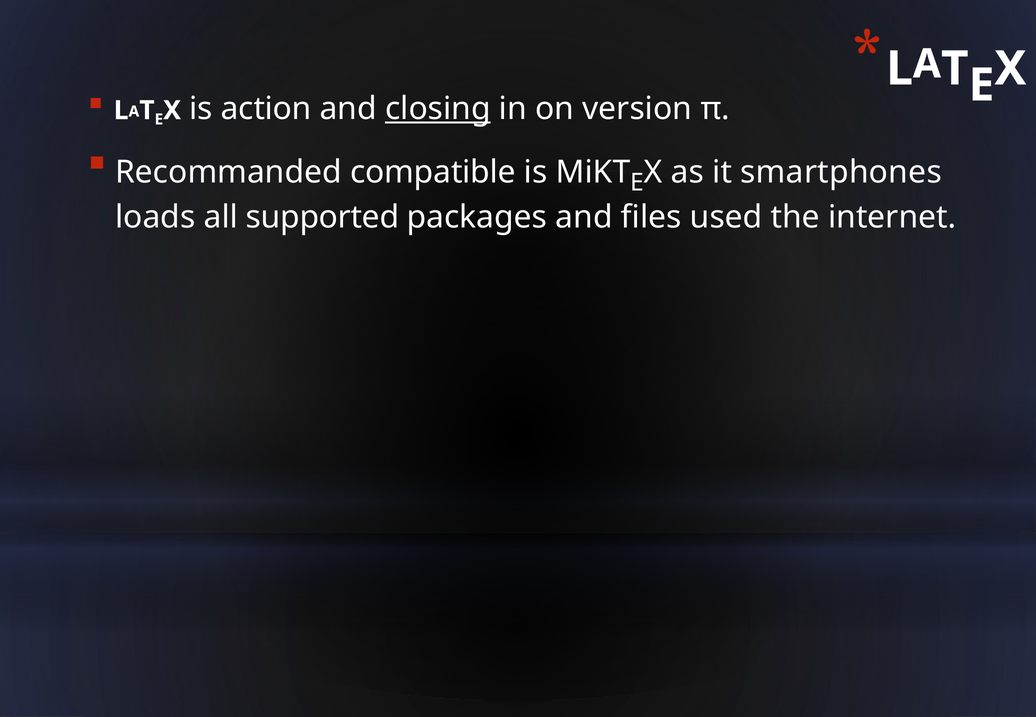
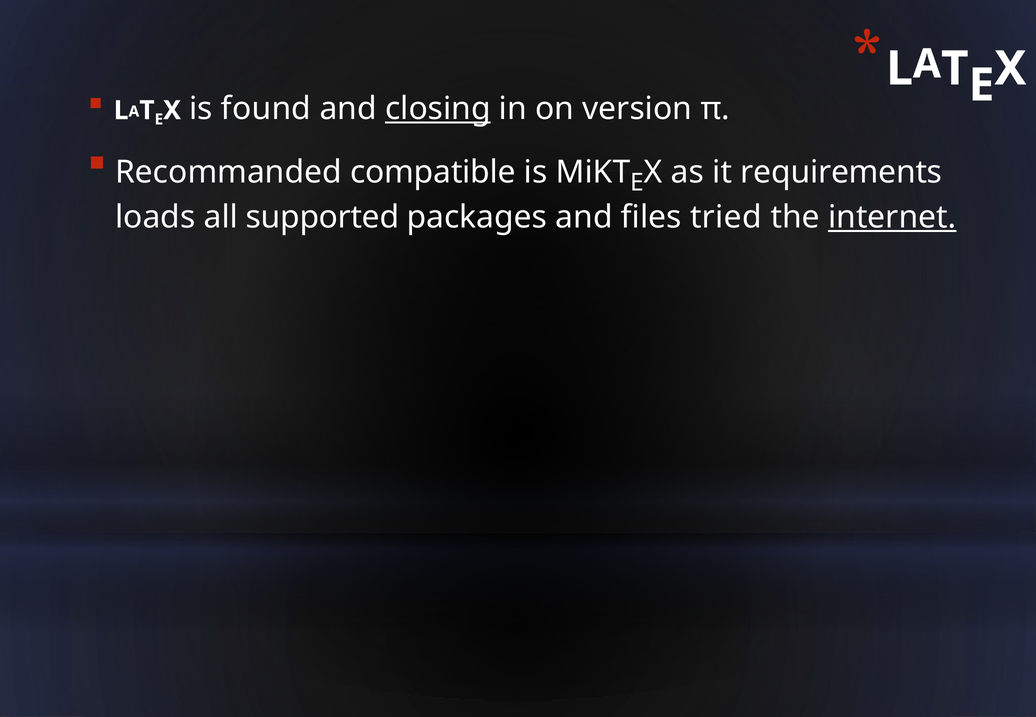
action: action -> found (266, 109)
smartphones: smartphones -> requirements (841, 172)
used: used -> tried (726, 217)
internet underline: none -> present (892, 217)
